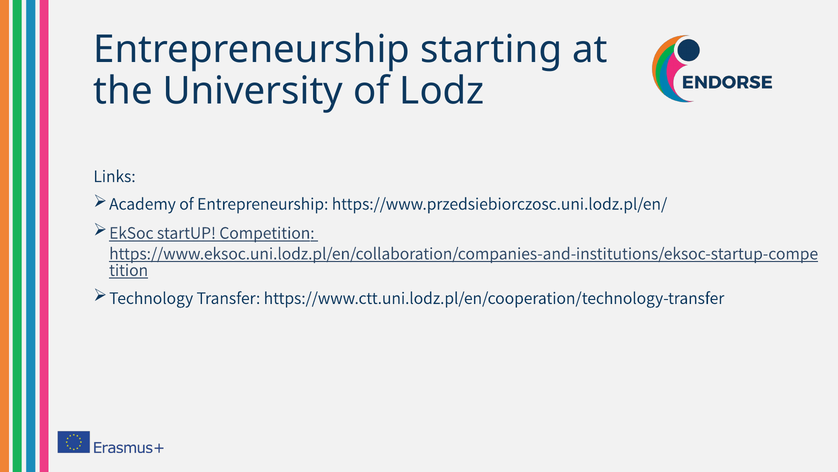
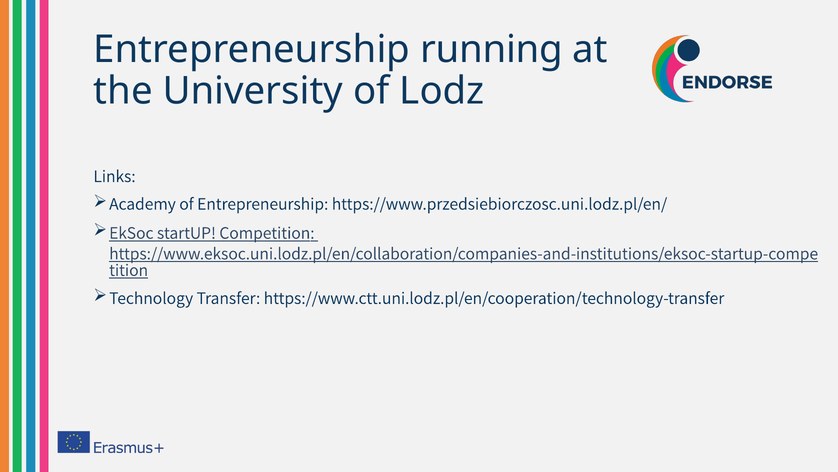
starting: starting -> running (491, 50)
